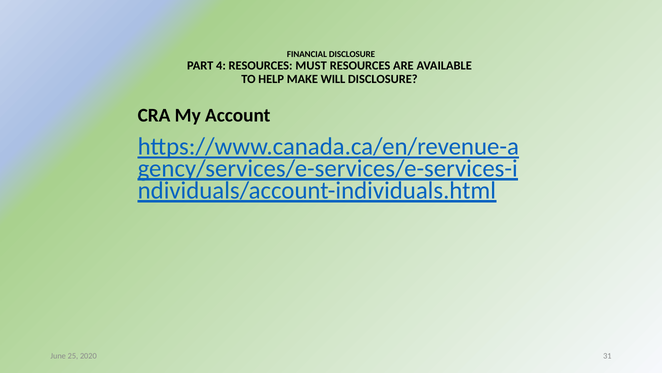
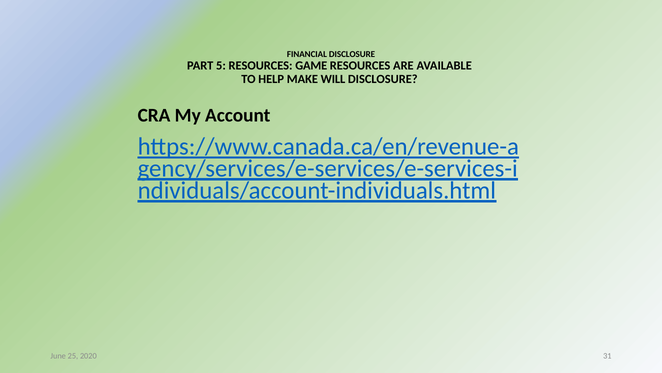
4: 4 -> 5 (221, 66)
MUST: MUST -> GAME (311, 66)
